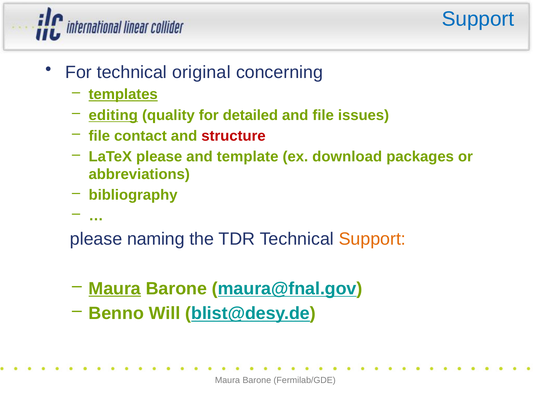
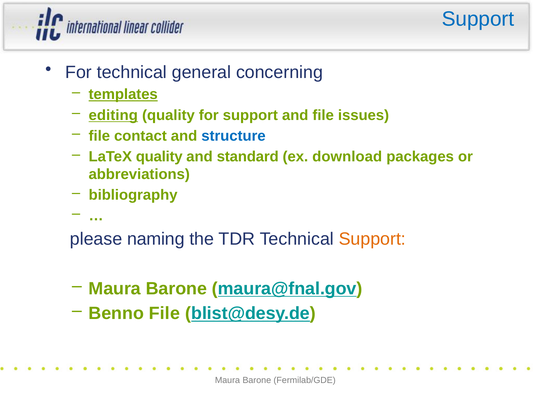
original: original -> general (201, 72)
for detailed: detailed -> support (250, 115)
structure colour: red -> blue (233, 136)
LaTeX please: please -> quality (159, 157)
template: template -> standard (248, 157)
Maura underline: present -> none (115, 289)
Benno Will: Will -> File (164, 314)
